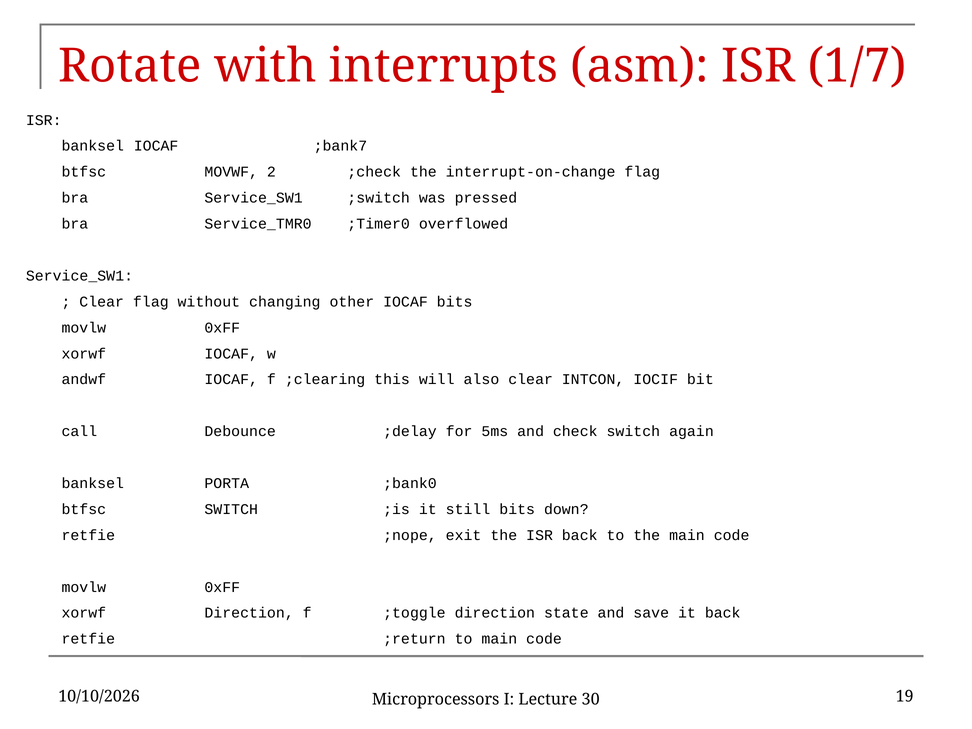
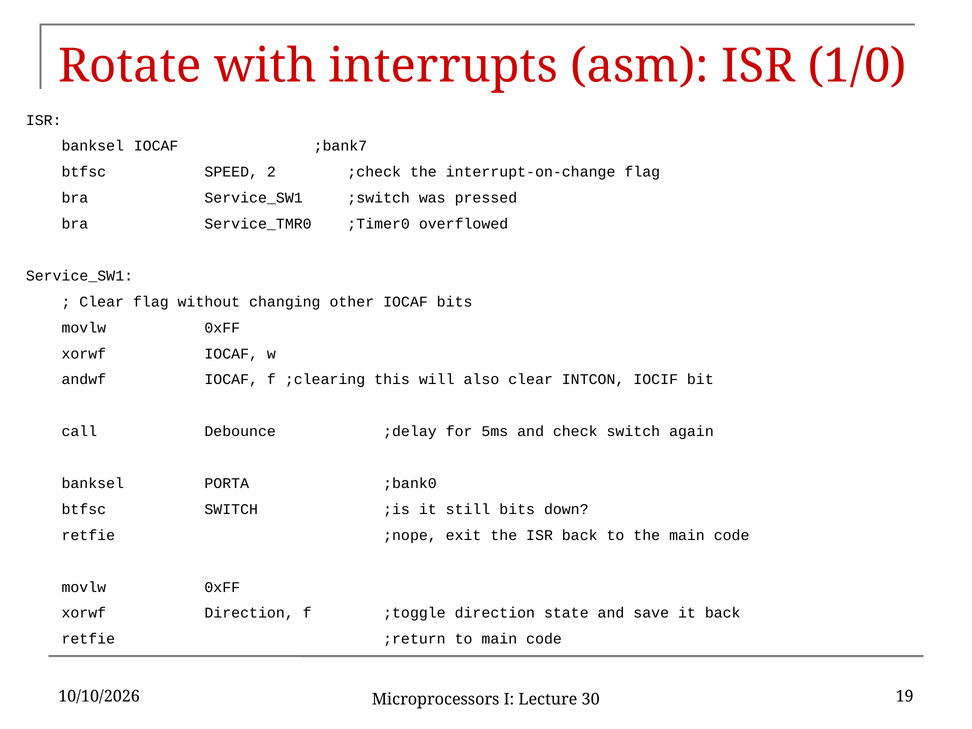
1/7: 1/7 -> 1/0 (857, 66)
MOVWF: MOVWF -> SPEED (231, 172)
